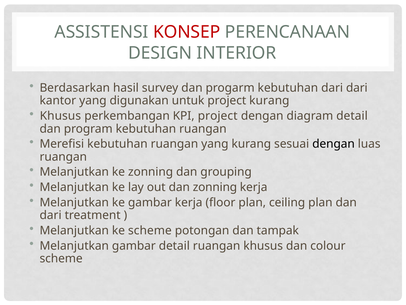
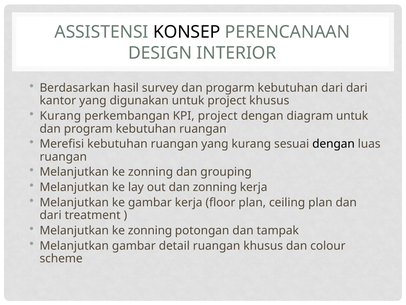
KONSEP colour: red -> black (187, 32)
project kurang: kurang -> khusus (269, 101)
Khusus: Khusus -> Kurang (60, 116)
diagram detail: detail -> untuk (352, 116)
scheme: scheme -> zonning (150, 230)
